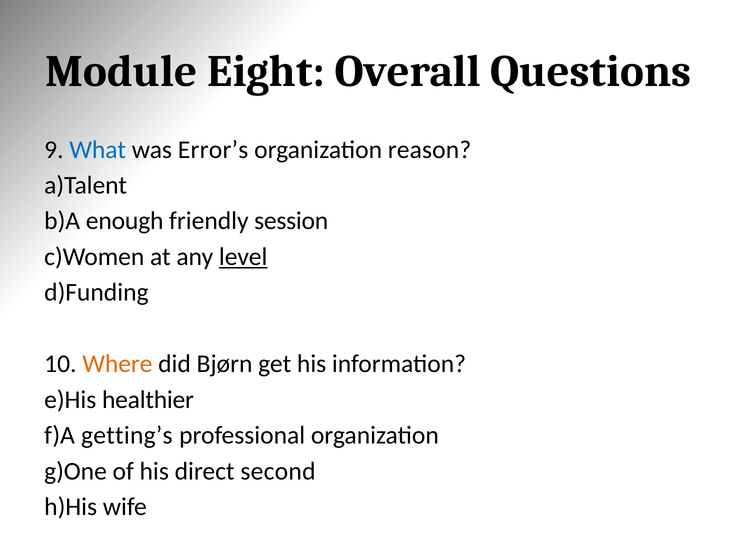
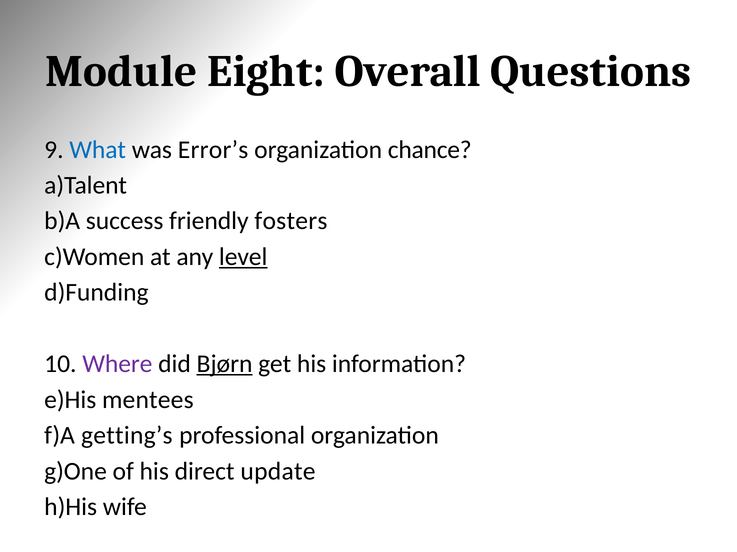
reason: reason -> chance (430, 150)
enough: enough -> success (125, 221)
session: session -> fosters (291, 221)
Where colour: orange -> purple (117, 364)
Bjørn underline: none -> present (225, 364)
healthier: healthier -> mentees (148, 400)
second: second -> update (278, 472)
